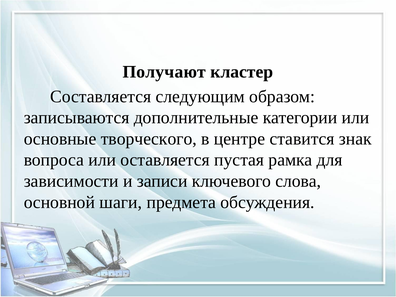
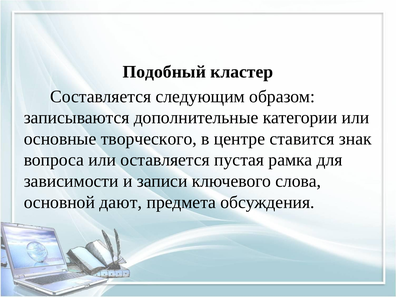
Получают: Получают -> Подобный (164, 72)
шаги: шаги -> дают (121, 202)
